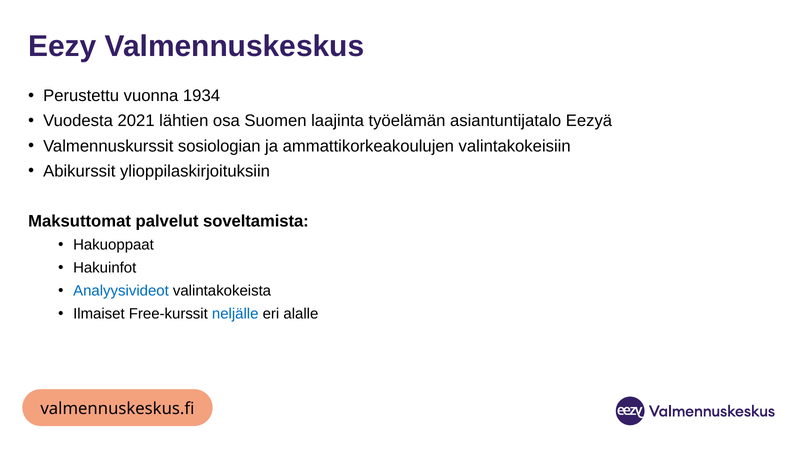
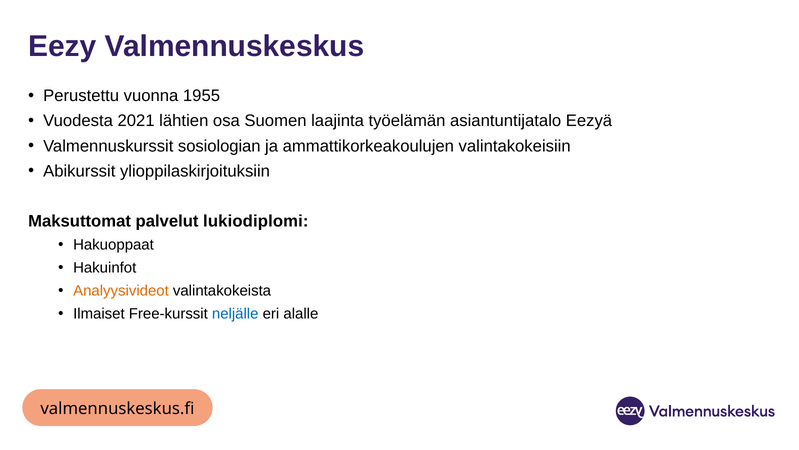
1934: 1934 -> 1955 (202, 96)
soveltamista: soveltamista -> lukiodiplomi (256, 221)
Analyysivideot colour: blue -> orange (121, 291)
